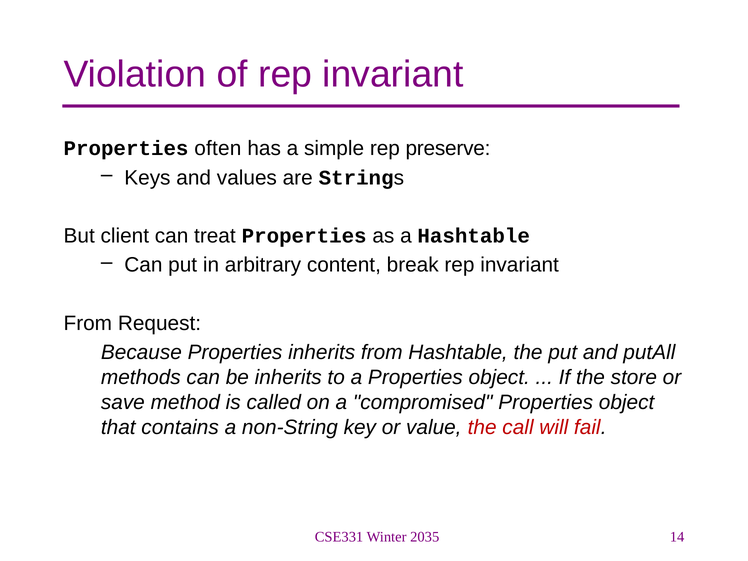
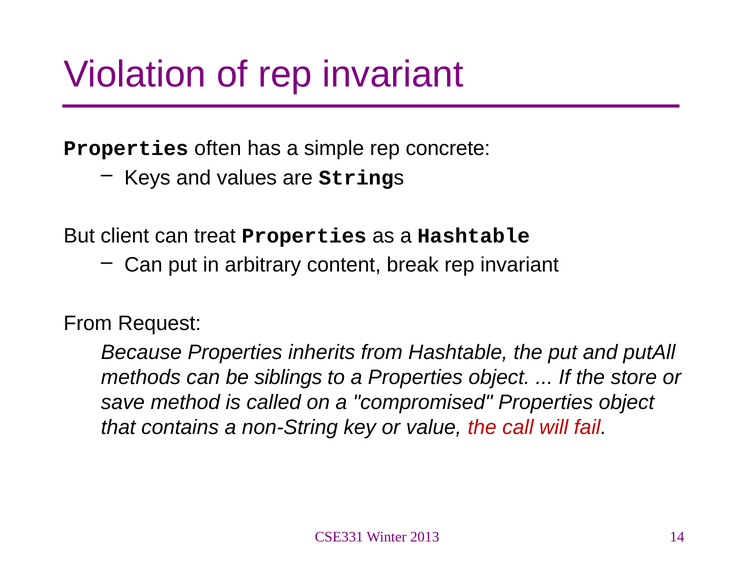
preserve: preserve -> concrete (448, 149)
be inherits: inherits -> siblings (288, 377)
2035: 2035 -> 2013 (425, 537)
